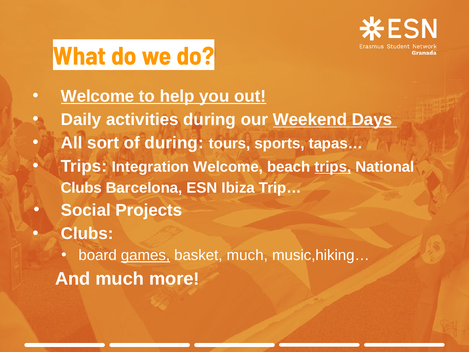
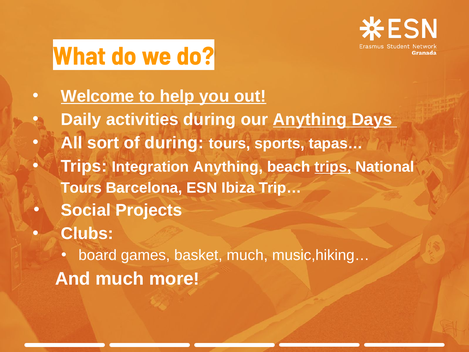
our Weekend: Weekend -> Anything (310, 119)
Integration Welcome: Welcome -> Anything (228, 167)
Clubs: Clubs -> Tours (81, 188)
games underline: present -> none (145, 255)
